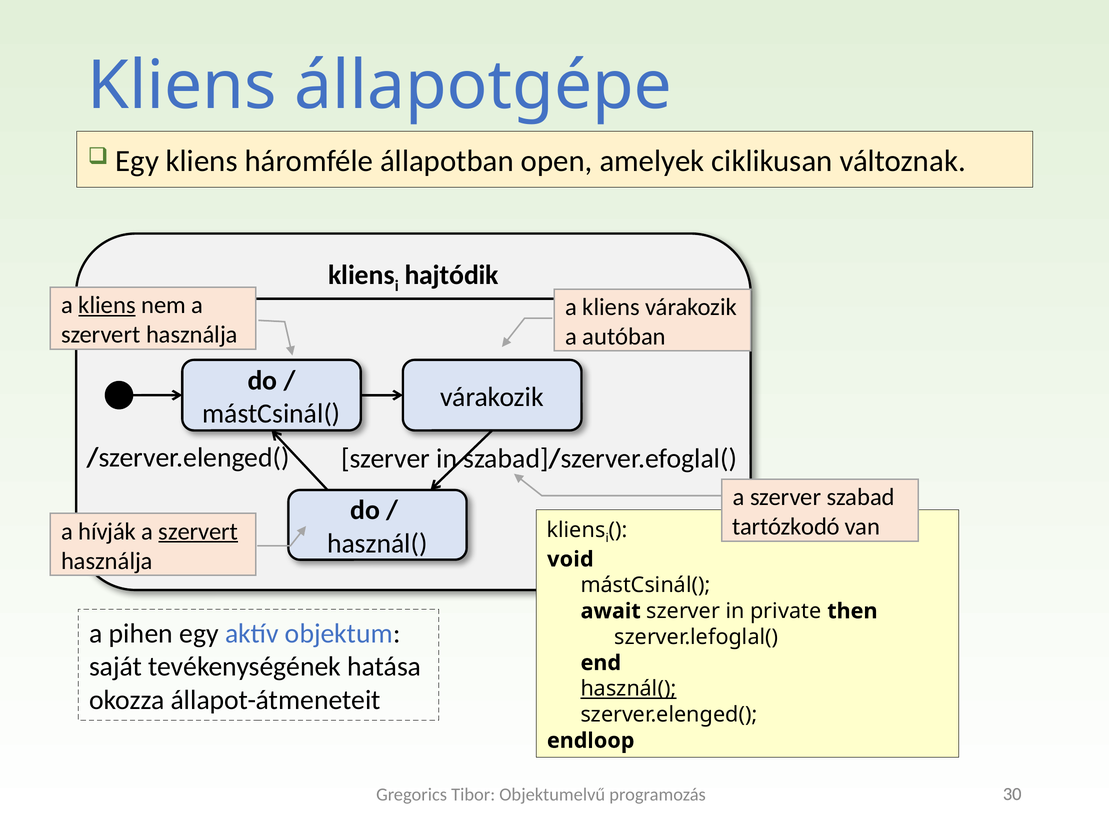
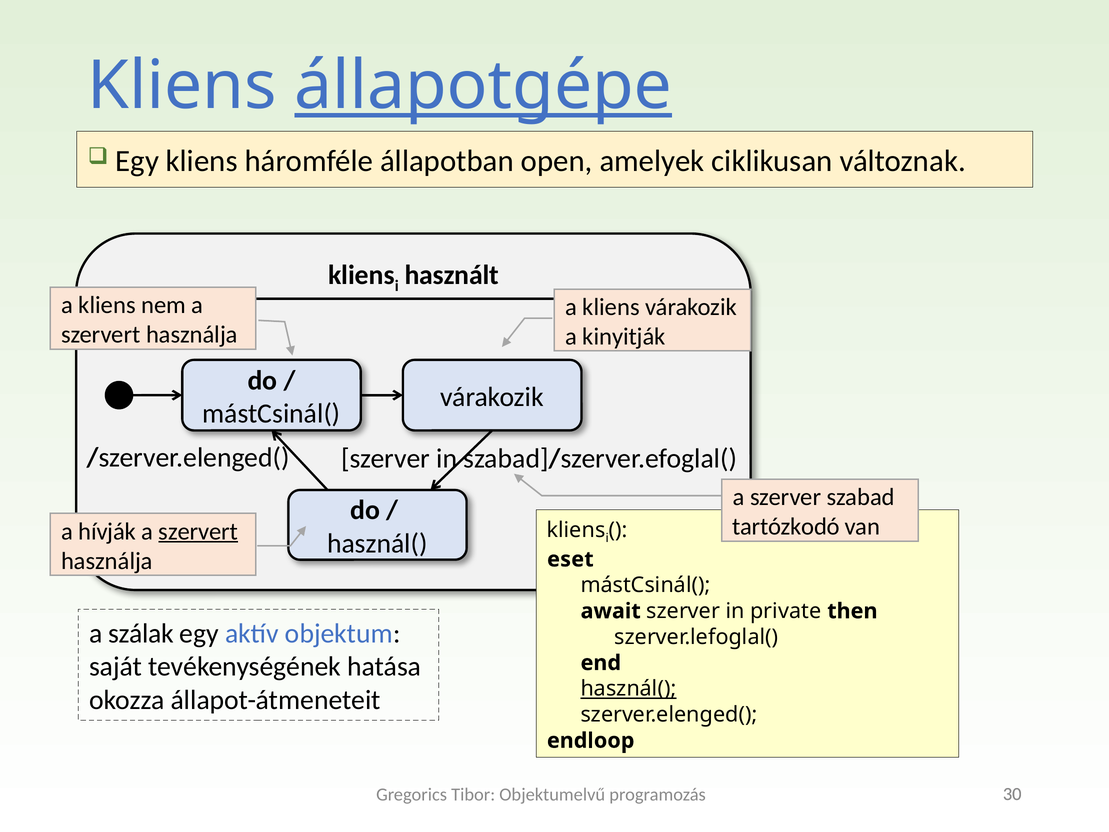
állapotgépe underline: none -> present (483, 86)
hajtódik: hajtódik -> használt (452, 275)
kliens underline: present -> none (107, 305)
autóban: autóban -> kinyitják (624, 336)
void: void -> eset (570, 559)
pihen: pihen -> szálak (141, 633)
